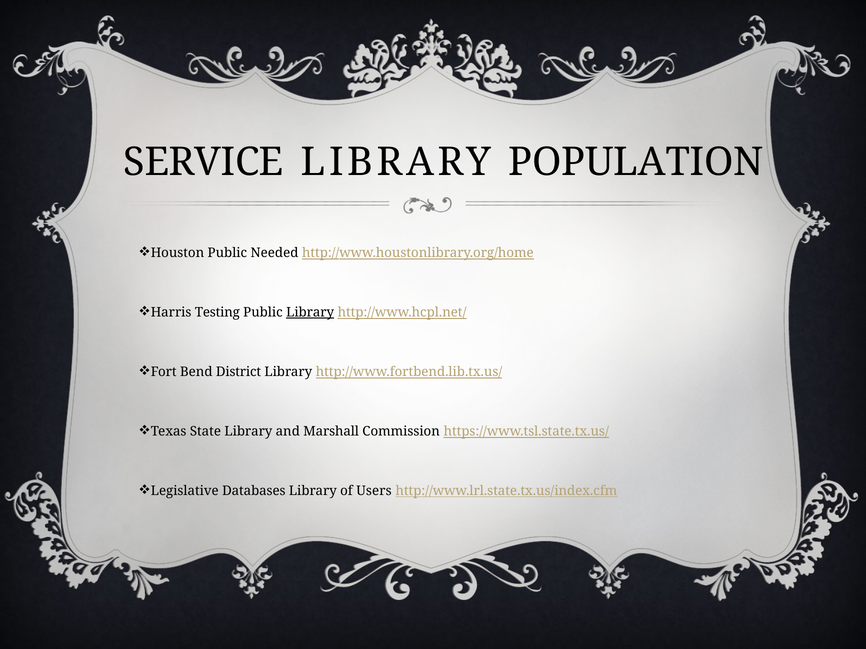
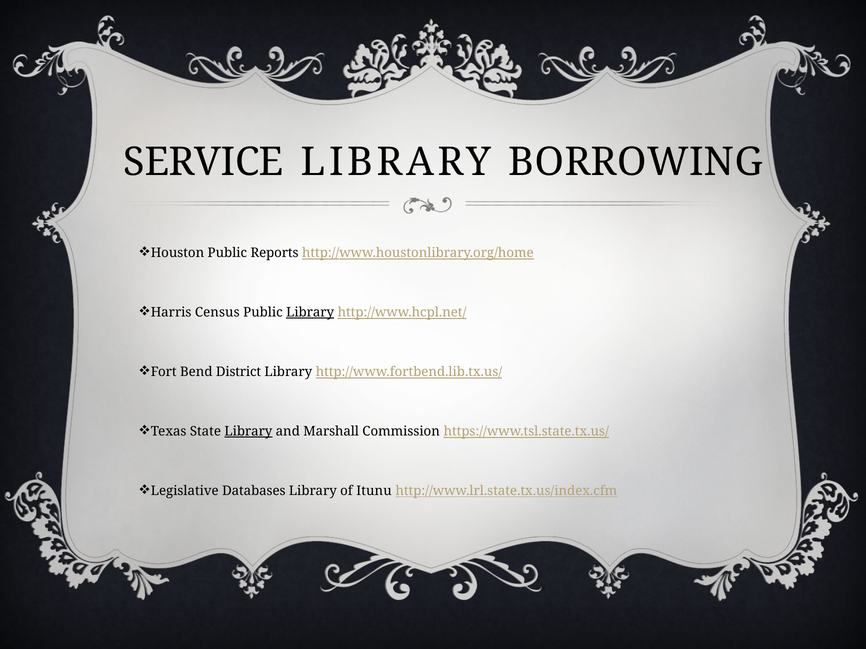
POPULATION: POPULATION -> BORROWING (636, 162)
Needed: Needed -> Reports (275, 253)
Testing: Testing -> Census (217, 313)
Library underline: none -> present (248, 432)
Users: Users -> Itunu (374, 491)
